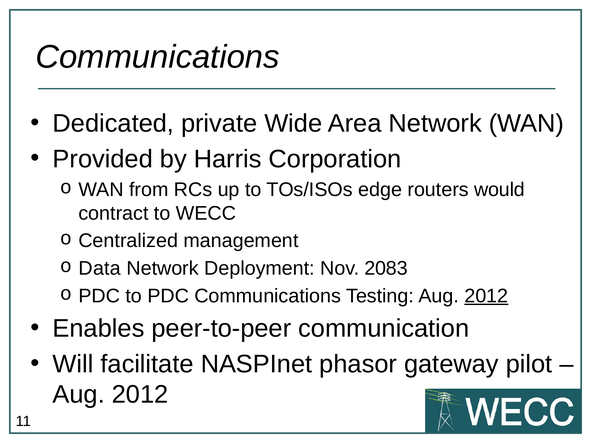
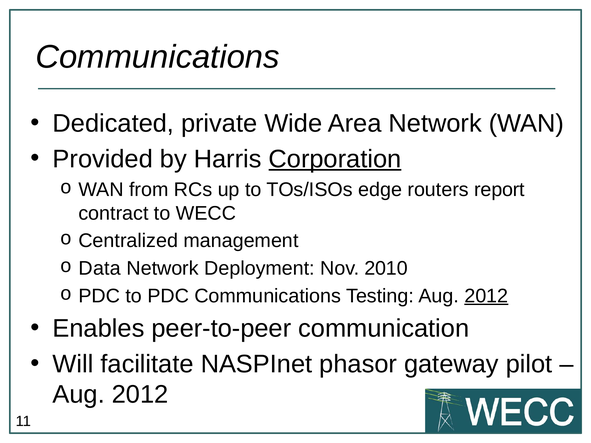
Corporation underline: none -> present (335, 159)
would: would -> report (499, 190)
2083: 2083 -> 2010 (386, 268)
